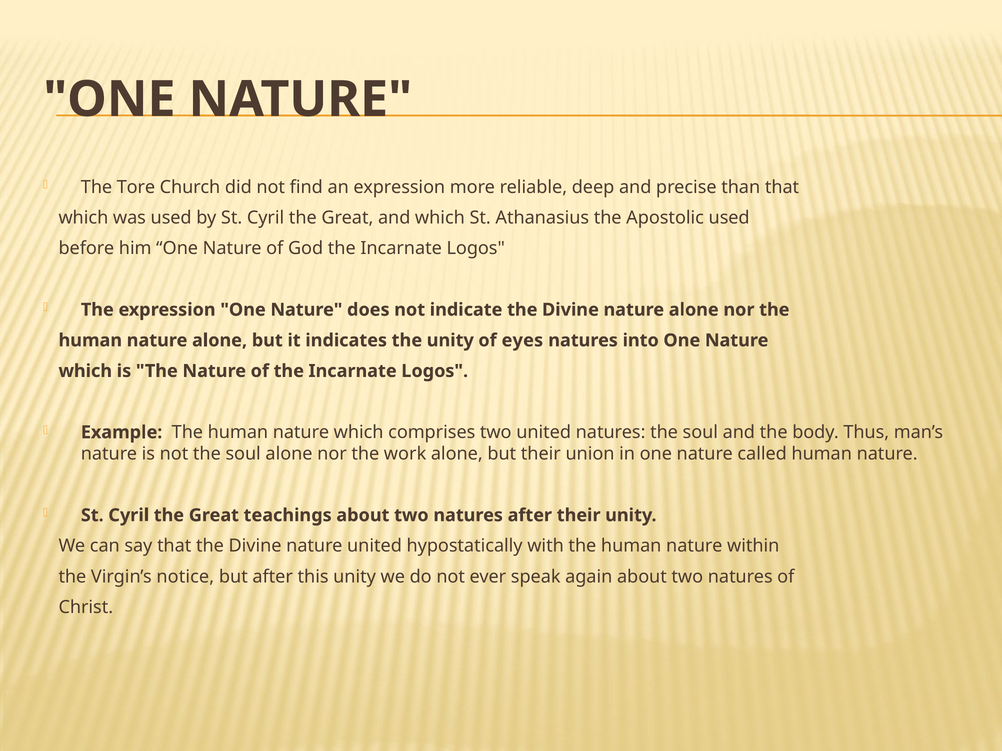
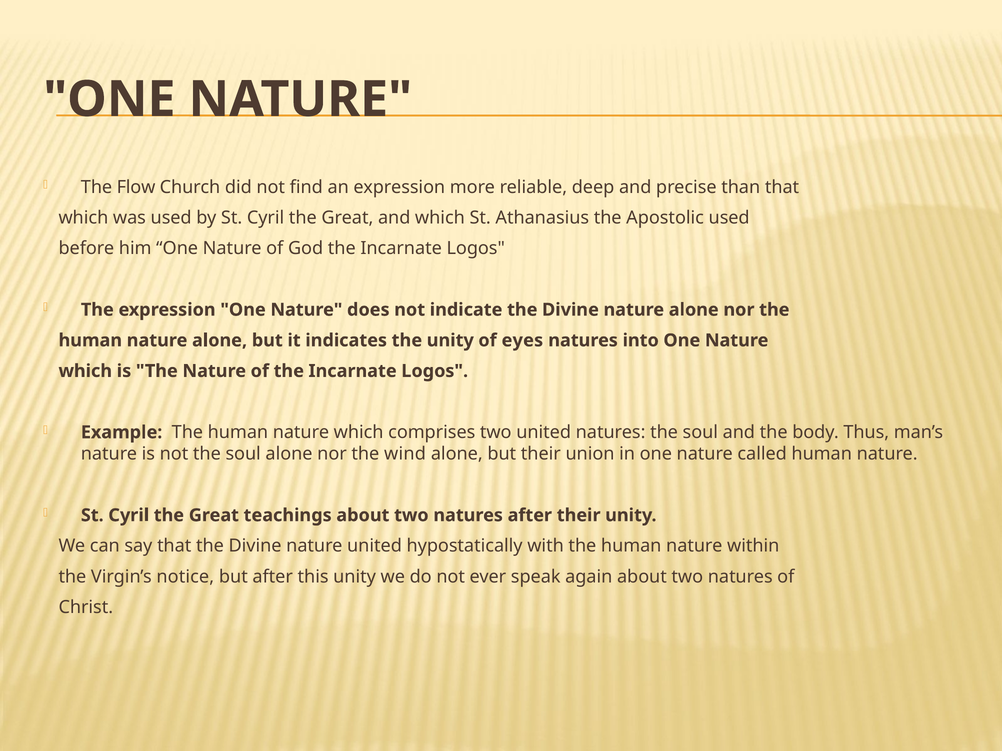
Tore: Tore -> Flow (136, 187)
work: work -> wind (405, 454)
